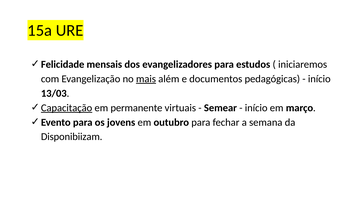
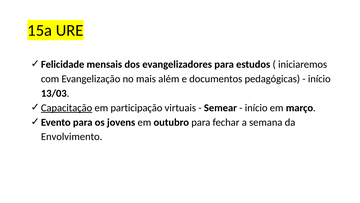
mais underline: present -> none (146, 79)
permanente: permanente -> participação (136, 108)
Disponibiizam: Disponibiizam -> Envolvimento (72, 136)
